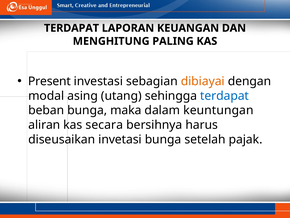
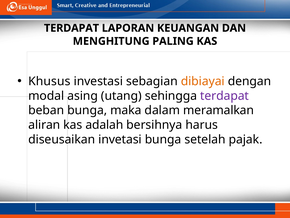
Present: Present -> Khusus (49, 81)
terdapat colour: blue -> purple (225, 96)
keuntungan: keuntungan -> meramalkan (219, 110)
secara: secara -> adalah (104, 125)
